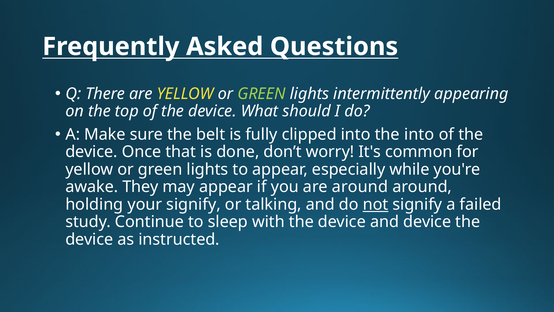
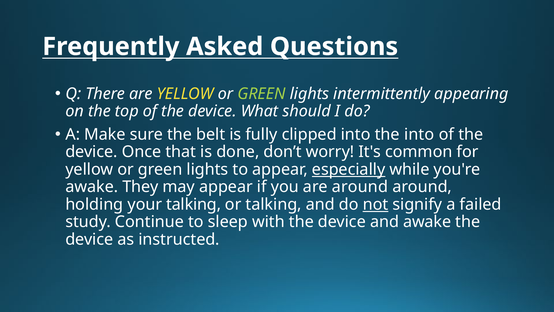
especially underline: none -> present (349, 169)
your signify: signify -> talking (194, 204)
and device: device -> awake (427, 222)
